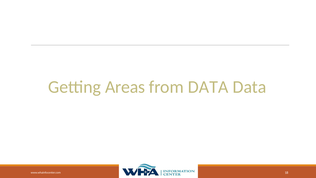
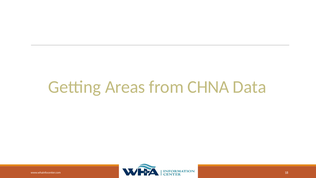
from DATA: DATA -> CHNA (208, 87)
